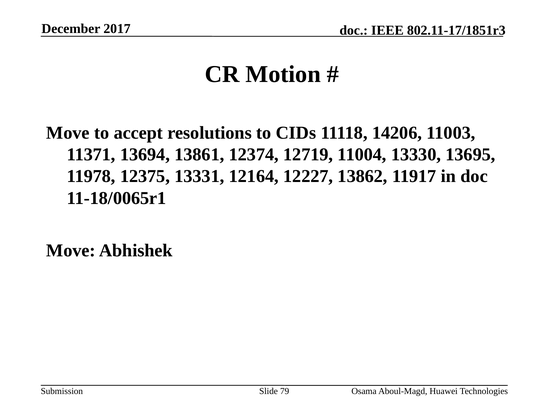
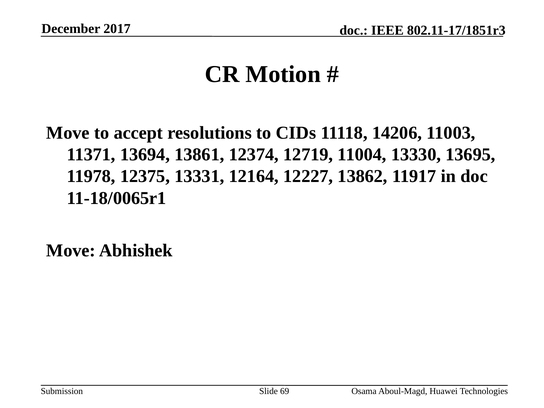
79: 79 -> 69 (285, 391)
